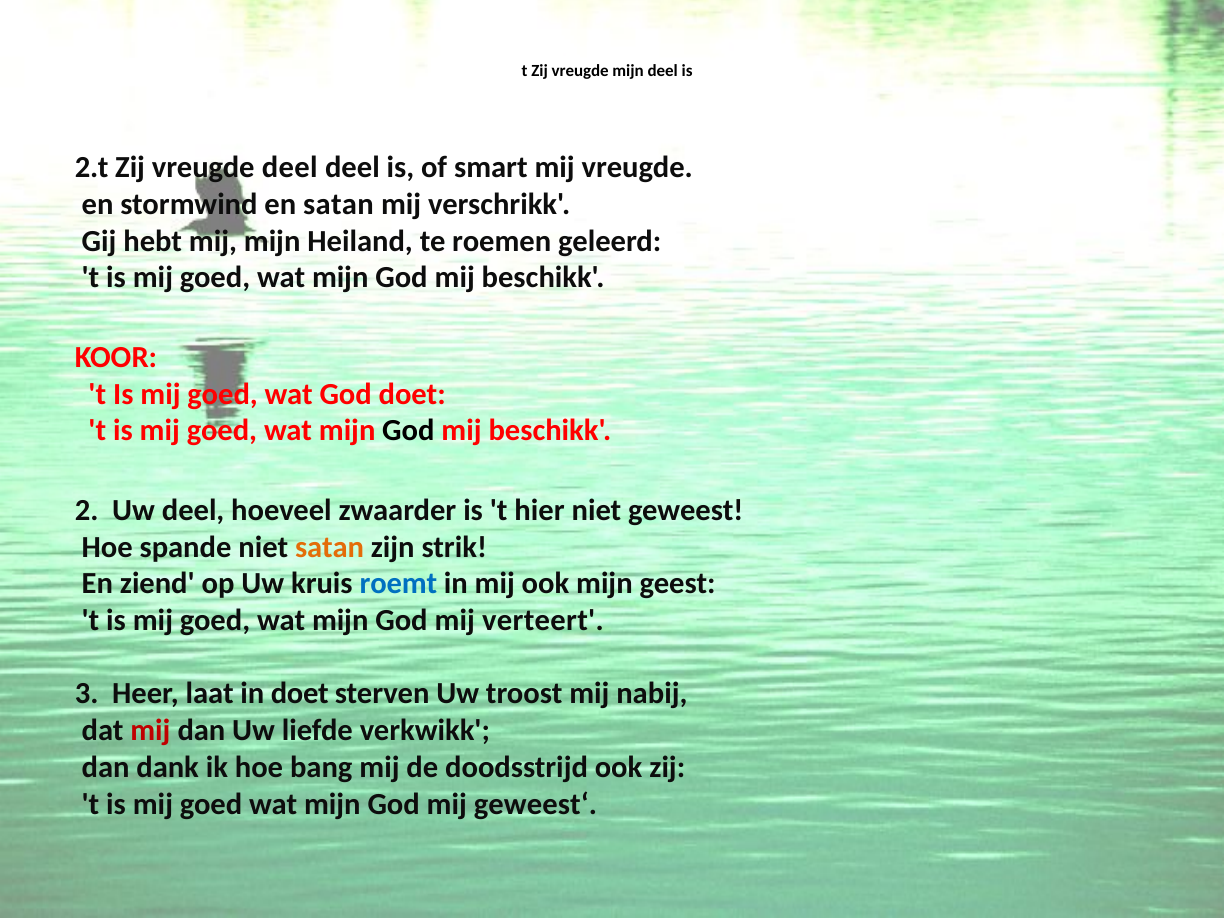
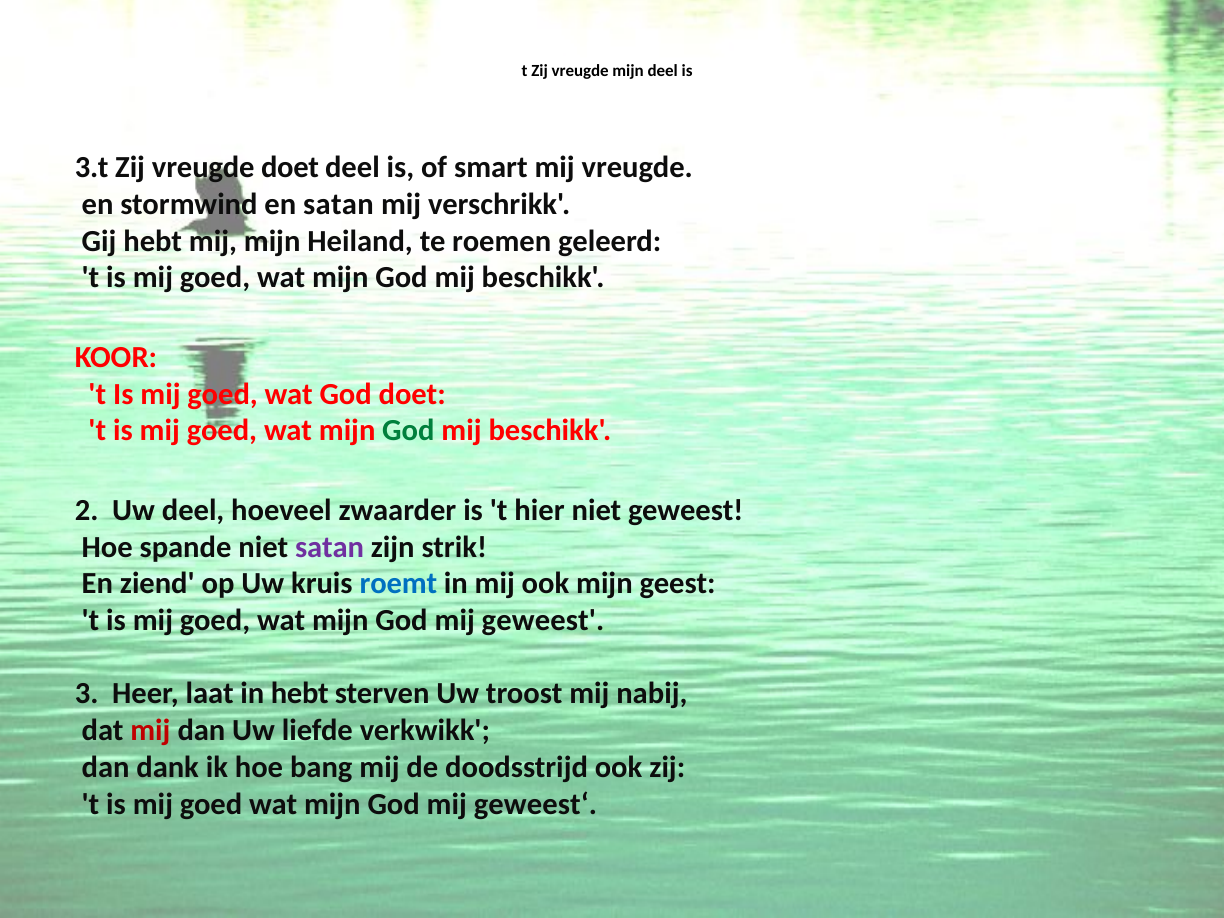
2.t: 2.t -> 3.t (92, 168)
vreugde deel: deel -> doet (290, 168)
God colour: black -> green (408, 431)
satan colour: orange -> purple (330, 547)
mij verteert: verteert -> geweest (543, 620)
in doet: doet -> hebt (300, 694)
